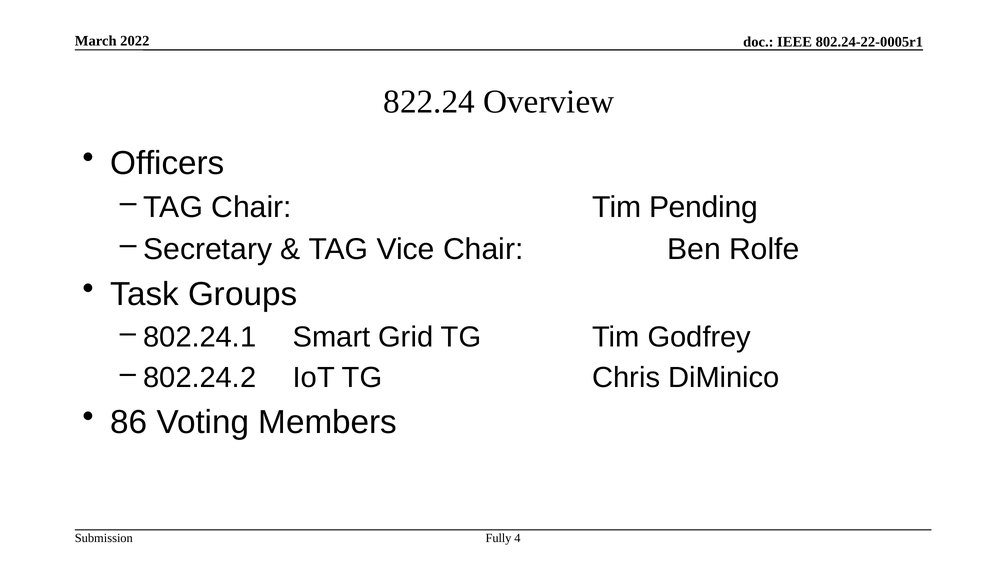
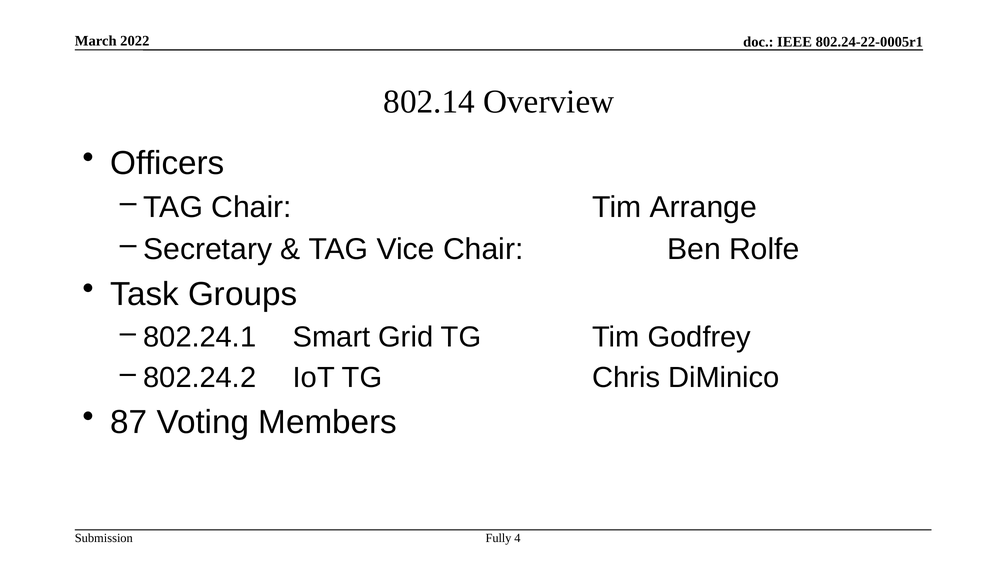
822.24: 822.24 -> 802.14 (429, 102)
Pending: Pending -> Arrange (703, 207)
86: 86 -> 87 (129, 422)
